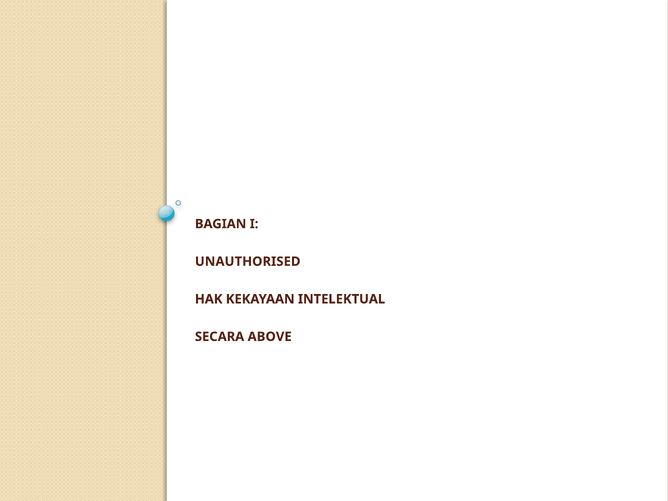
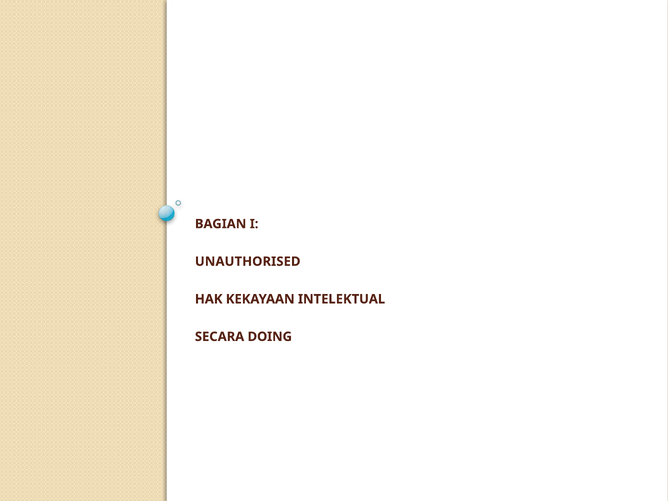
ABOVE: ABOVE -> DOING (270, 337)
